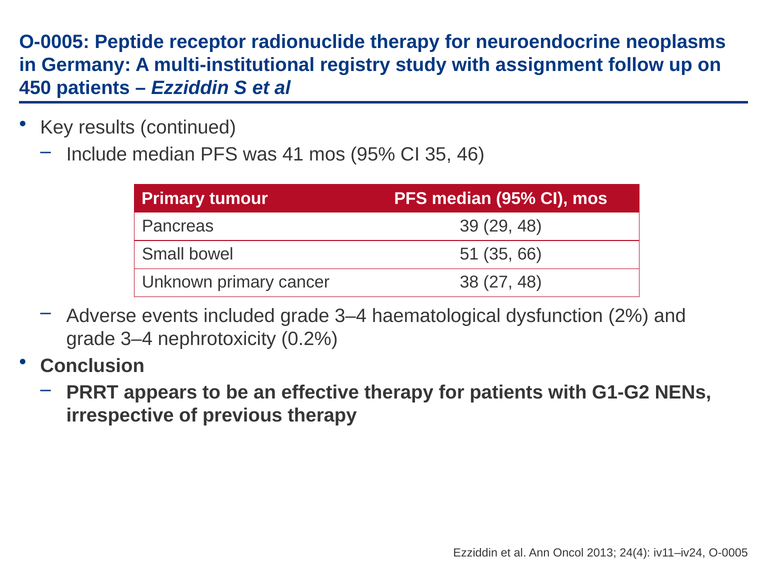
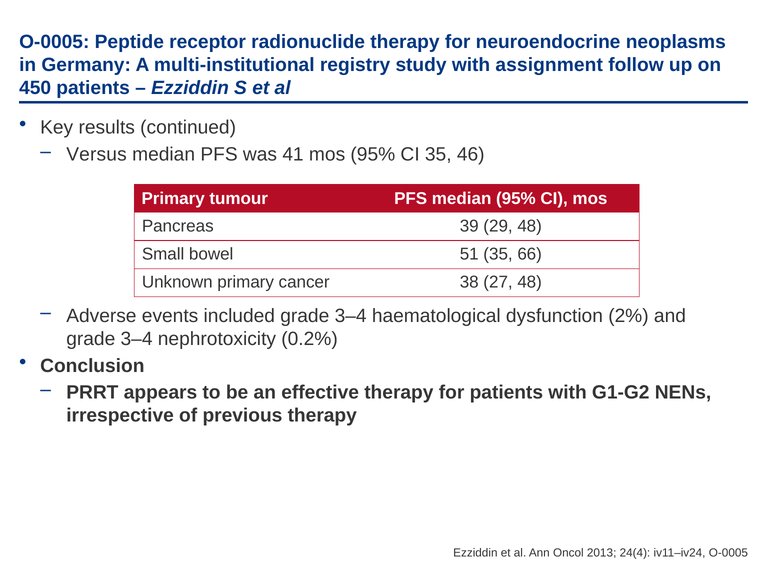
Include: Include -> Versus (97, 154)
